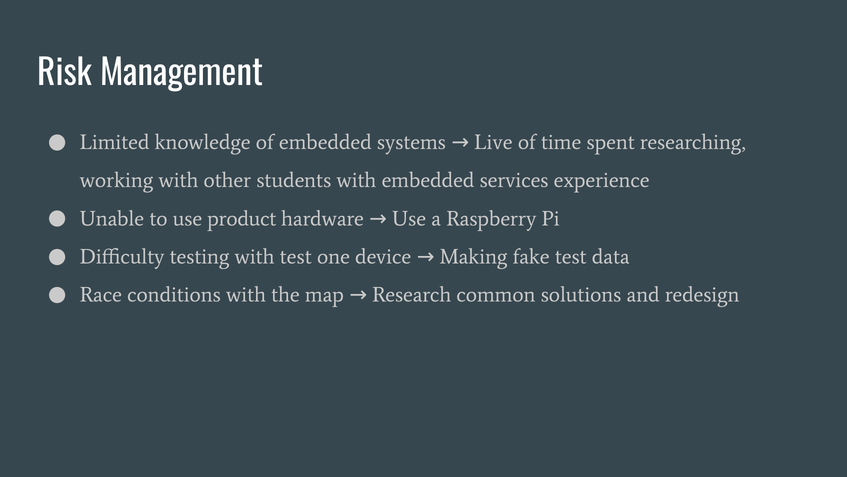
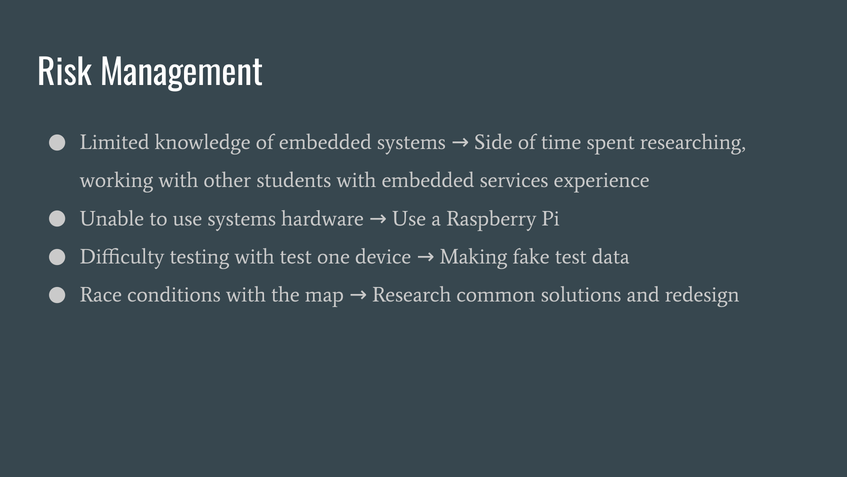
Live: Live -> Side (493, 142)
use product: product -> systems (242, 218)
